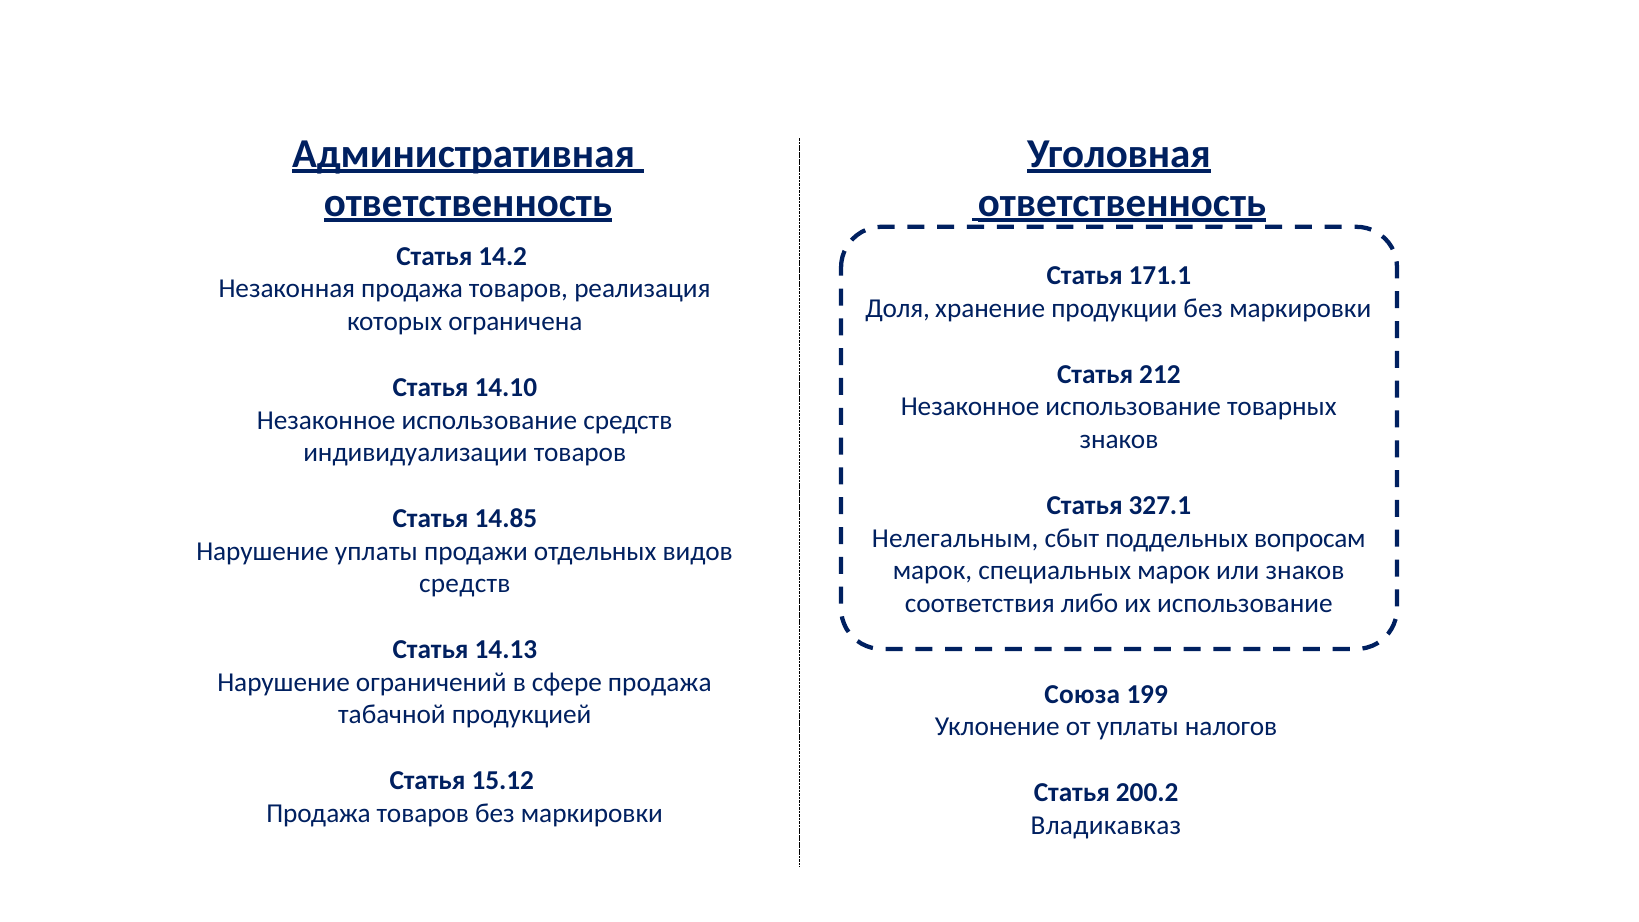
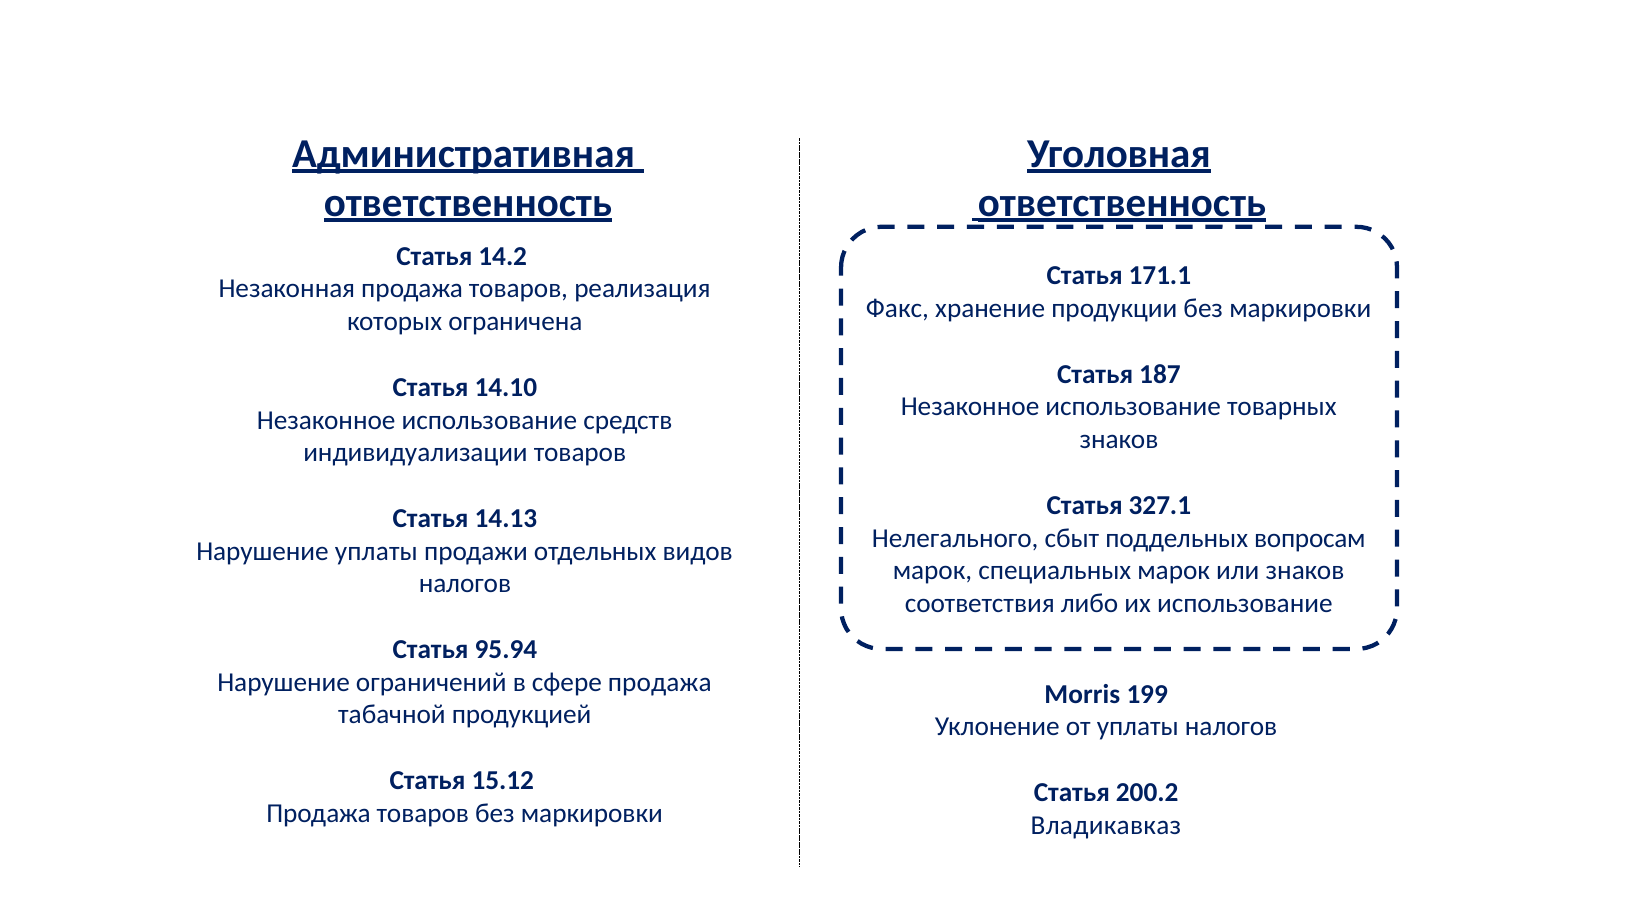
Доля: Доля -> Факс (897, 309)
212: 212 -> 187 (1160, 374)
14.85: 14.85 -> 14.13 (506, 518)
Нелегальным: Нелегальным -> Нелегального (955, 538)
средств: средств -> налогов (465, 584)
14.13: 14.13 -> 95.94 (506, 649)
Союза: Союза -> Morris (1082, 694)
